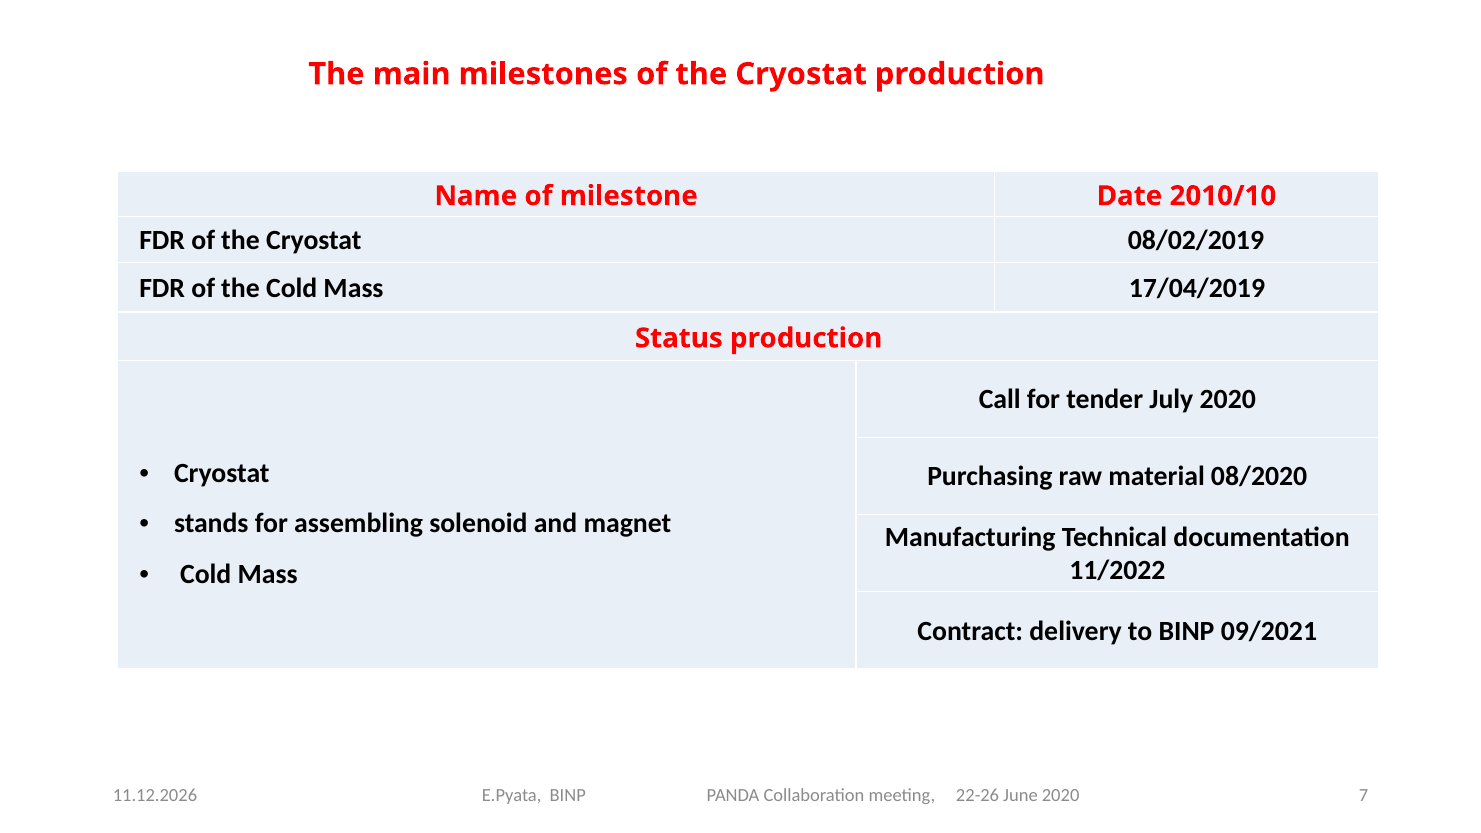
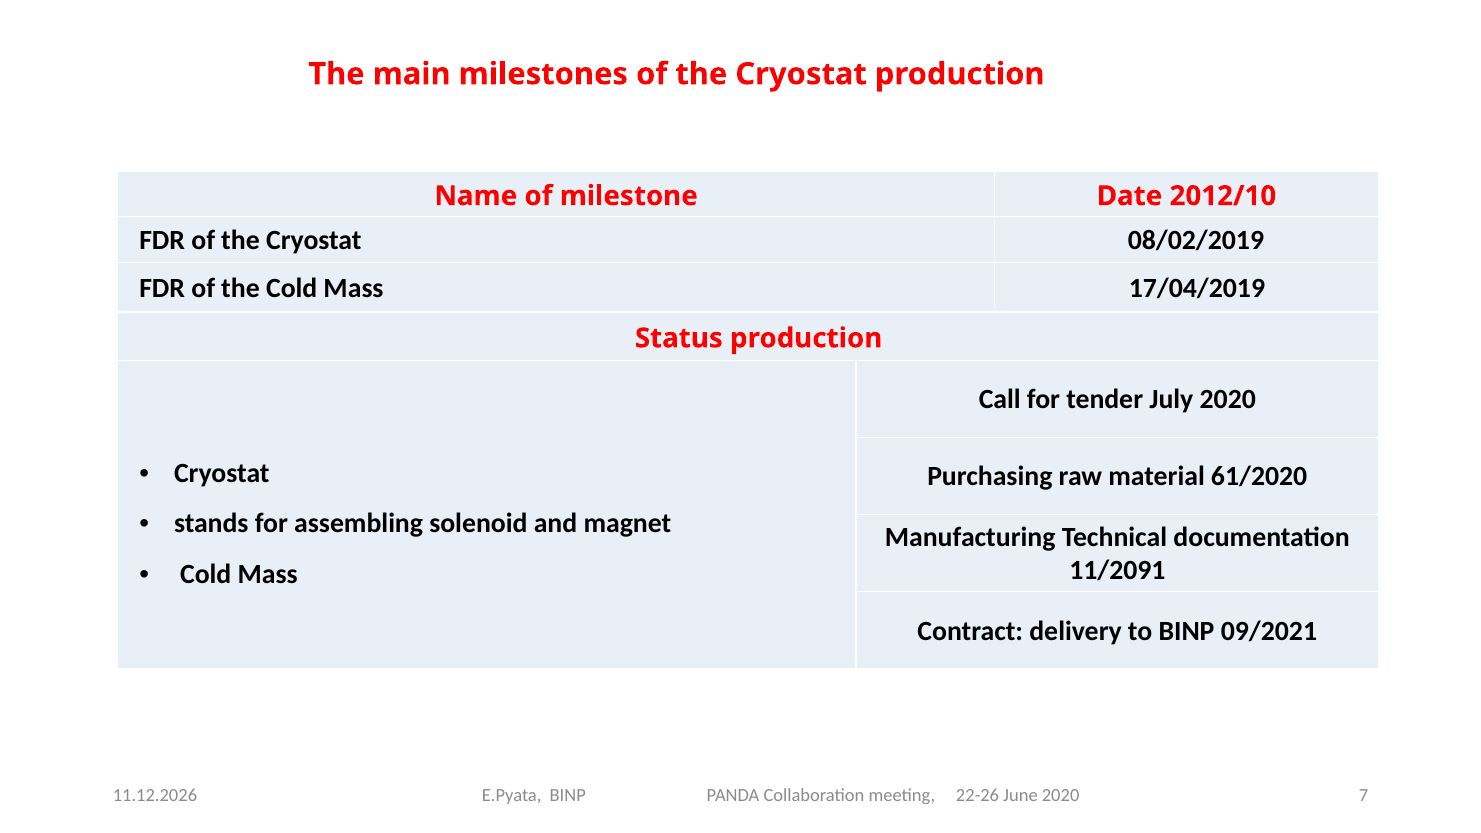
2010/10: 2010/10 -> 2012/10 (1223, 196)
08/2020: 08/2020 -> 61/2020 (1259, 477)
11/2022: 11/2022 -> 11/2091 (1117, 571)
